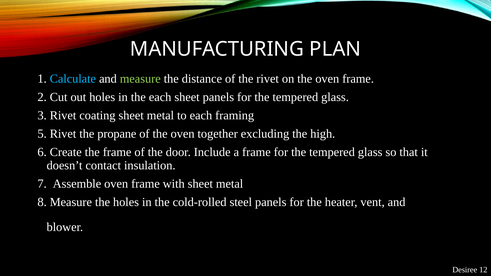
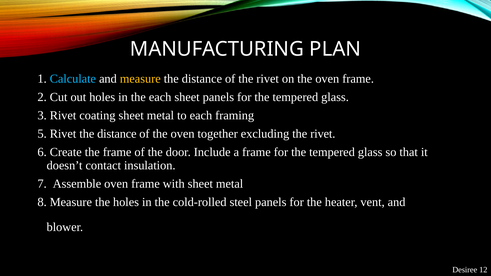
measure colour: light green -> yellow (140, 79)
Rivet the propane: propane -> distance (117, 134)
excluding the high: high -> rivet (323, 134)
